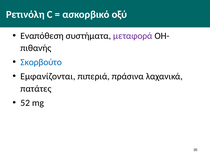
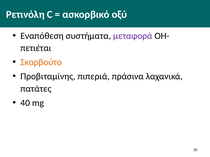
πιθανής: πιθανής -> πετιέται (36, 48)
Σκορβούτο colour: blue -> orange (41, 62)
Εμφανίζονται: Εμφανίζονται -> Προβιταμίνης (48, 77)
52: 52 -> 40 (25, 103)
